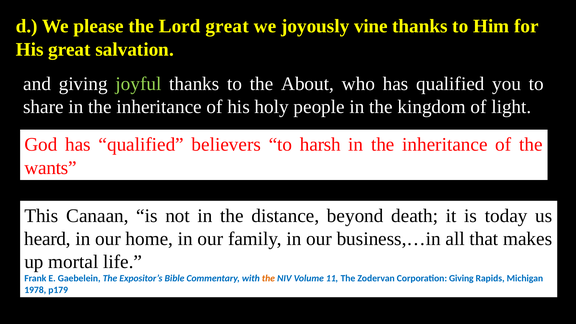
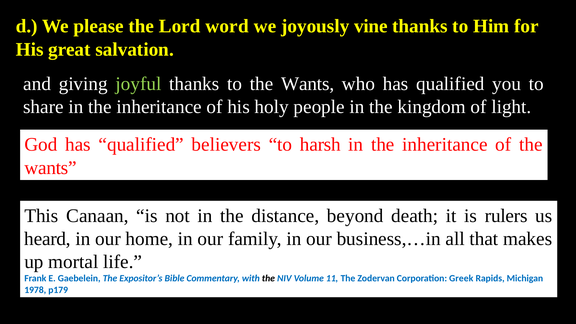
Lord great: great -> word (227, 26)
to the About: About -> Wants (308, 84)
today: today -> rulers (506, 216)
the colour: orange -> black (268, 278)
Corporation Giving: Giving -> Greek (461, 278)
